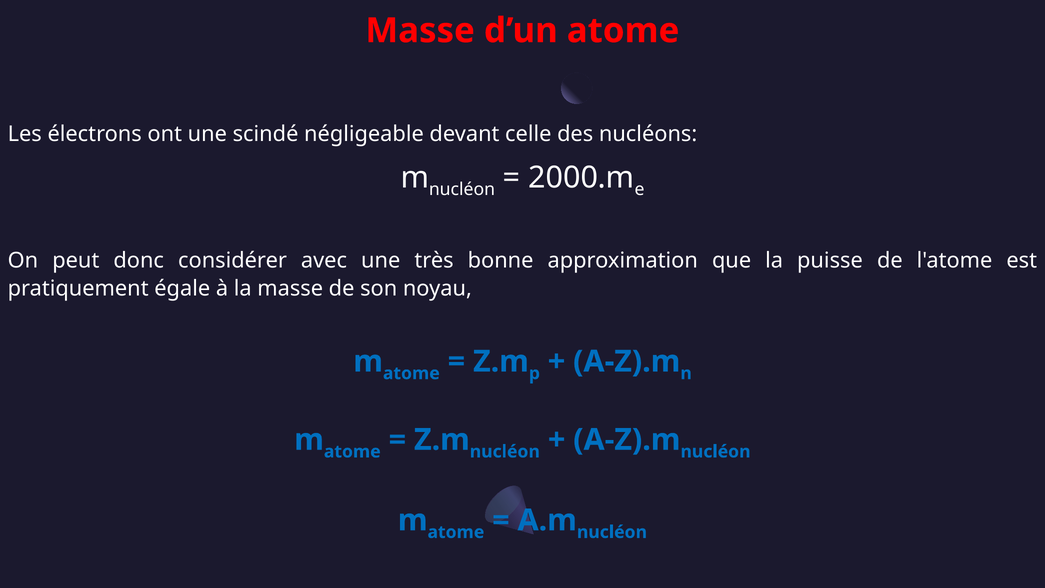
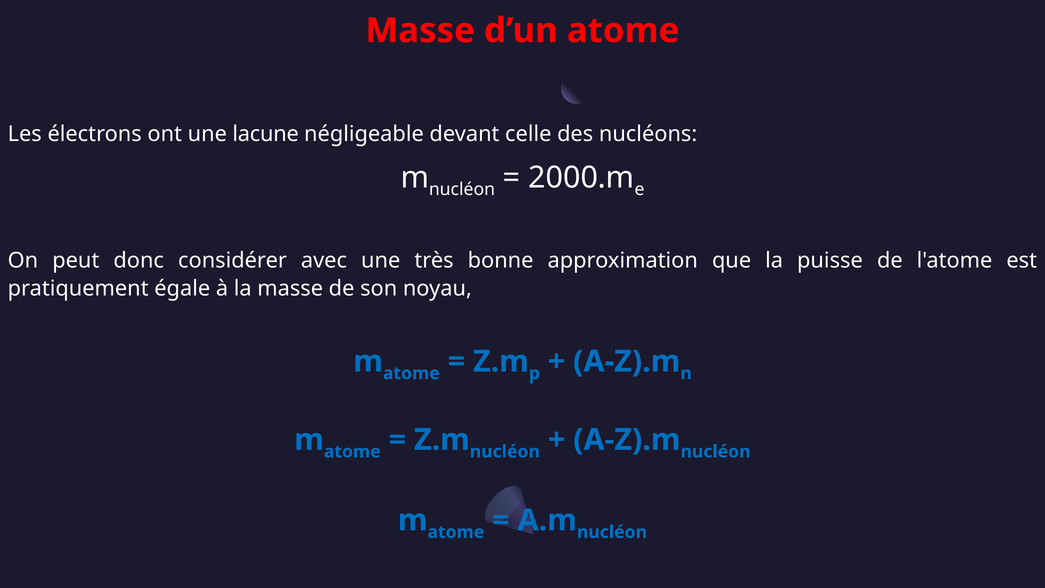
scindé: scindé -> lacune (266, 134)
